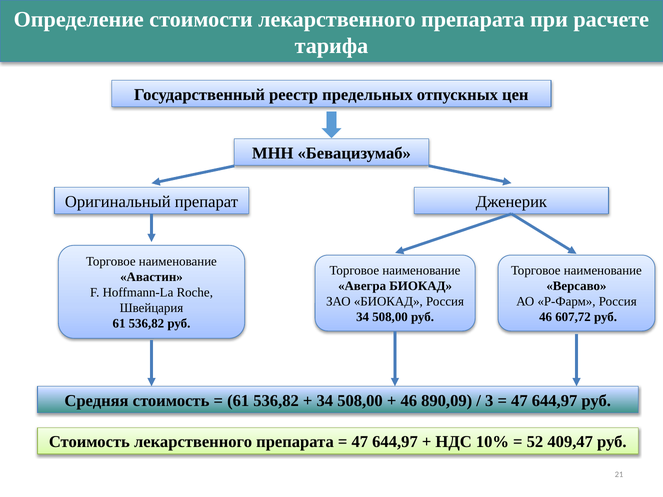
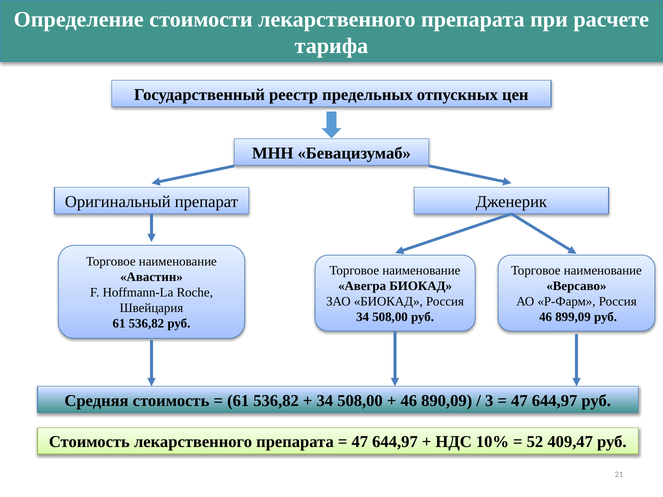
607,72: 607,72 -> 899,09 (573, 317)
